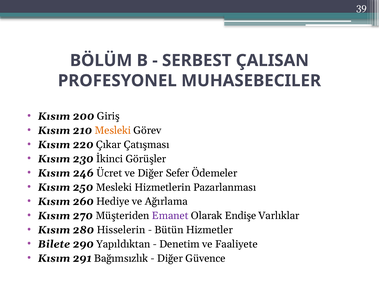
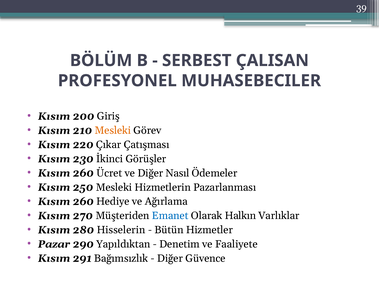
246: 246 -> 260 (83, 173)
Sefer: Sefer -> Nasıl (177, 173)
Emanet colour: purple -> blue (170, 216)
Endişe: Endişe -> Halkın (240, 216)
Bilete: Bilete -> Pazar (54, 244)
